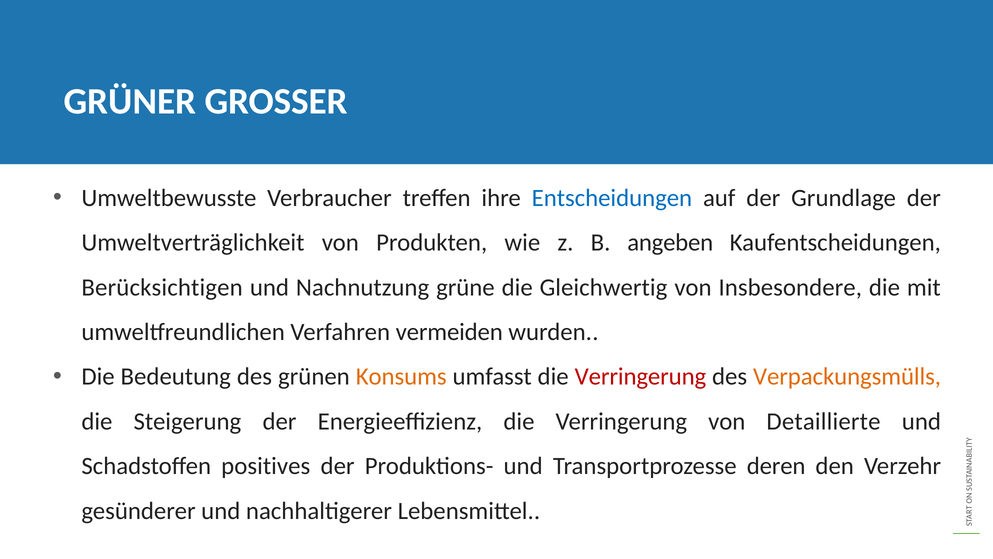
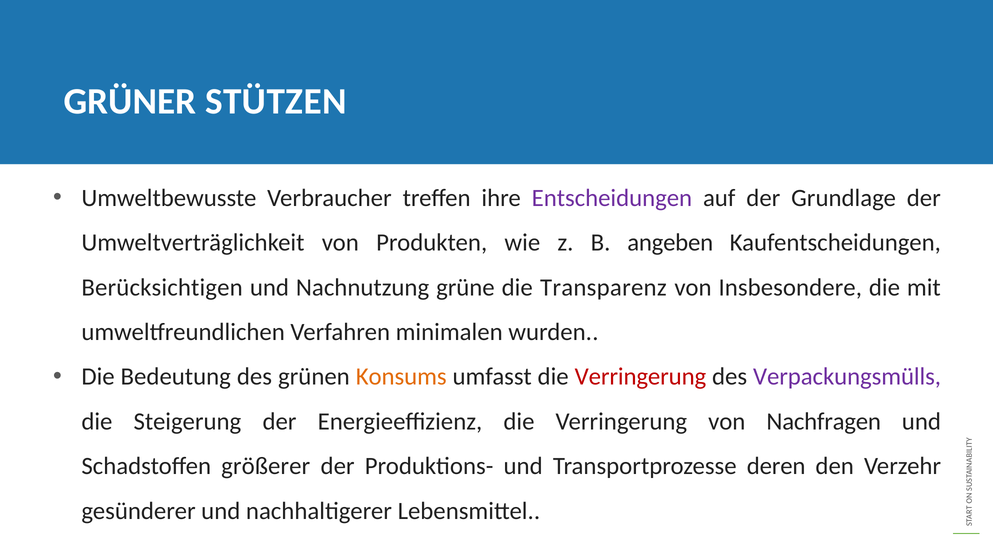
GROSSER: GROSSER -> STÜTZEN (276, 101)
Entscheidungen colour: blue -> purple (612, 198)
Gleichwertig: Gleichwertig -> Transparenz (603, 287)
vermeiden: vermeiden -> minimalen (449, 332)
Verpackungsmülls colour: orange -> purple (847, 376)
Detaillierte: Detaillierte -> Nachfragen (824, 421)
positives: positives -> größerer (266, 466)
